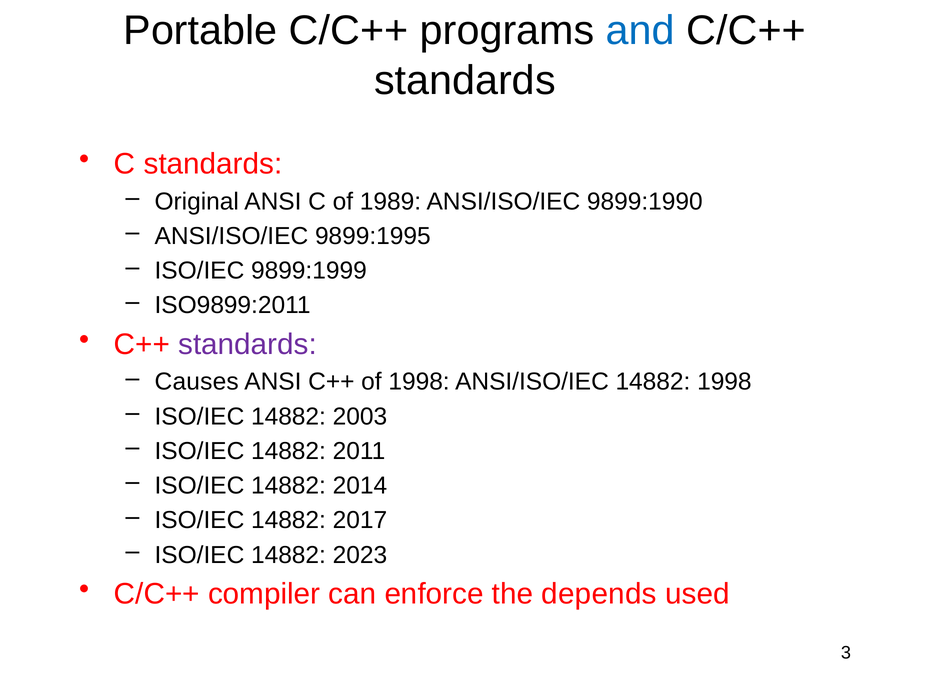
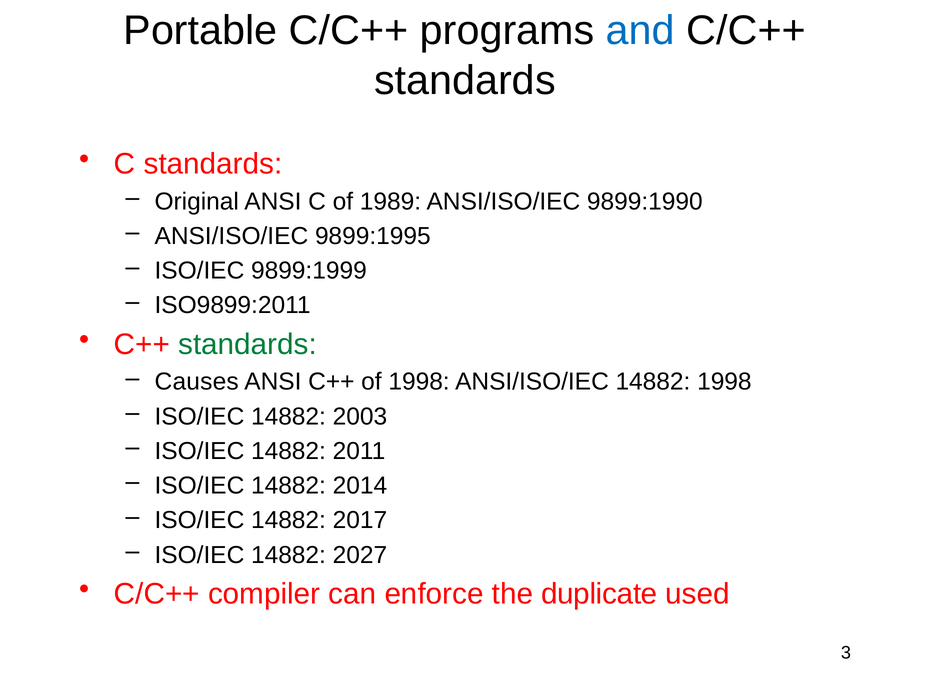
standards colour: purple -> green (248, 344)
2023: 2023 -> 2027 (360, 555)
depends: depends -> duplicate (599, 594)
